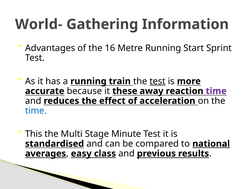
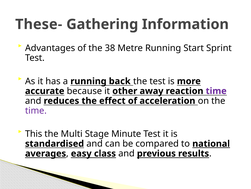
World-: World- -> These- (39, 24)
16: 16 -> 38 (110, 48)
train: train -> back (120, 81)
test underline: present -> none (157, 81)
these: these -> other (125, 91)
time colour: blue -> purple (36, 110)
